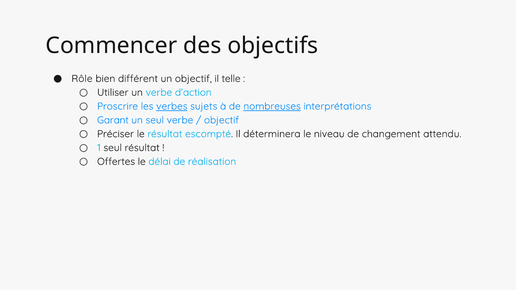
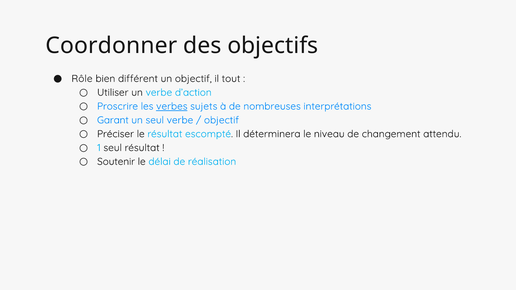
Commencer: Commencer -> Coordonner (111, 46)
telle: telle -> tout (231, 79)
nombreuses underline: present -> none (272, 106)
Offertes: Offertes -> Soutenir (116, 162)
